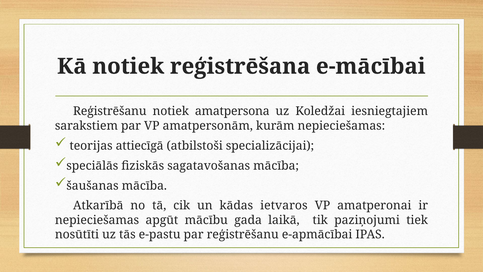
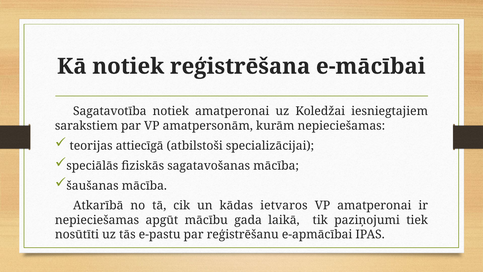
Reģistrēšanu: Reģistrēšanu -> Sagatavotība (110, 111)
notiek amatpersona: amatpersona -> amatperonai (232, 111)
